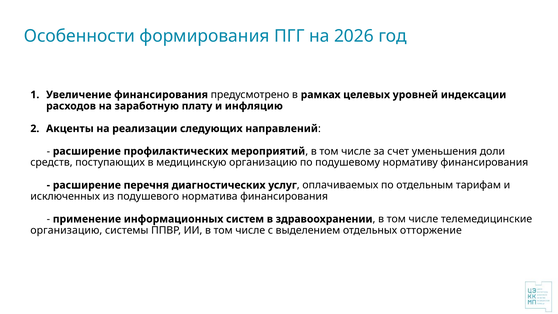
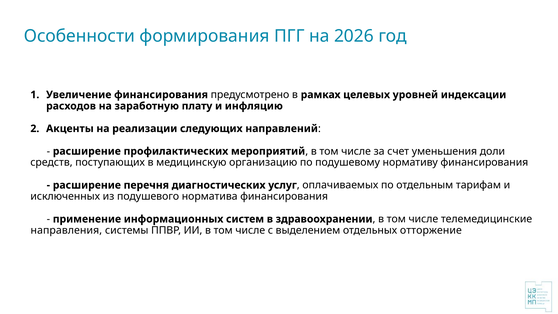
организацию: организацию -> направления (66, 230)
